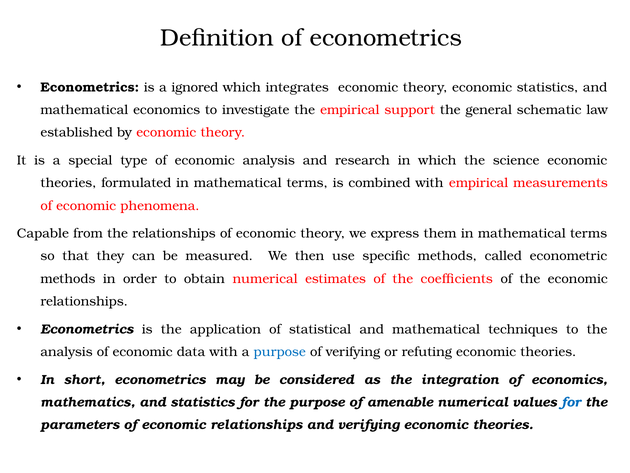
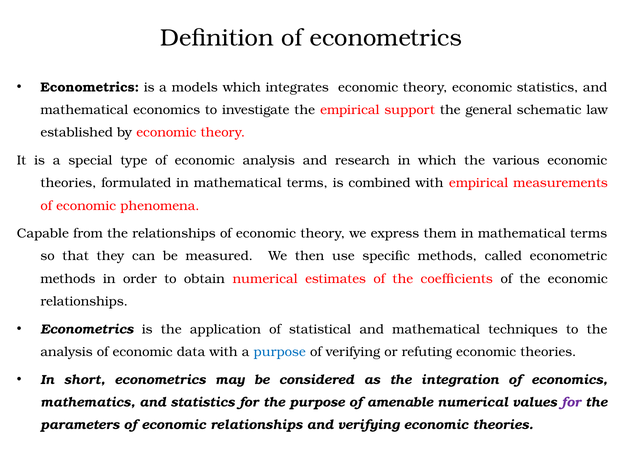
ignored: ignored -> models (195, 87)
science: science -> various (516, 160)
for colour: blue -> purple (571, 402)
